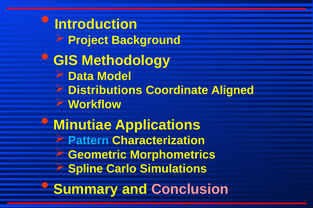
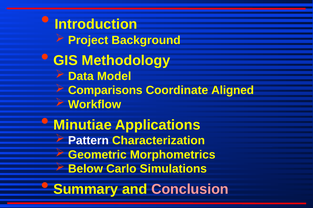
Distributions: Distributions -> Comparisons (105, 91)
Pattern colour: light blue -> white (88, 141)
Spline: Spline -> Below (85, 169)
